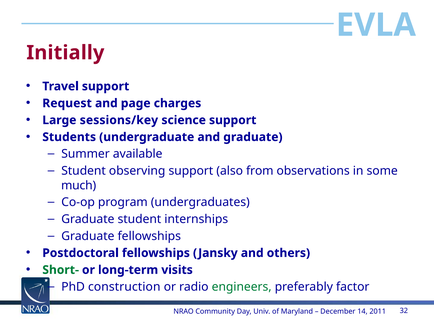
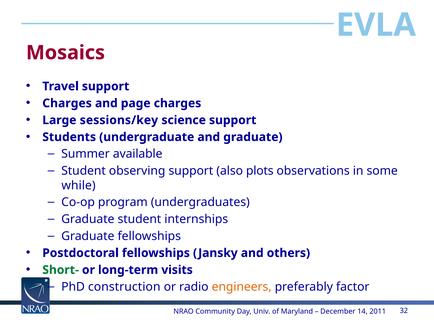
Initially: Initially -> Mosaics (66, 53)
Request: Request -> Charges (67, 103)
from: from -> plots (260, 171)
much: much -> while (79, 185)
engineers colour: green -> orange (242, 286)
